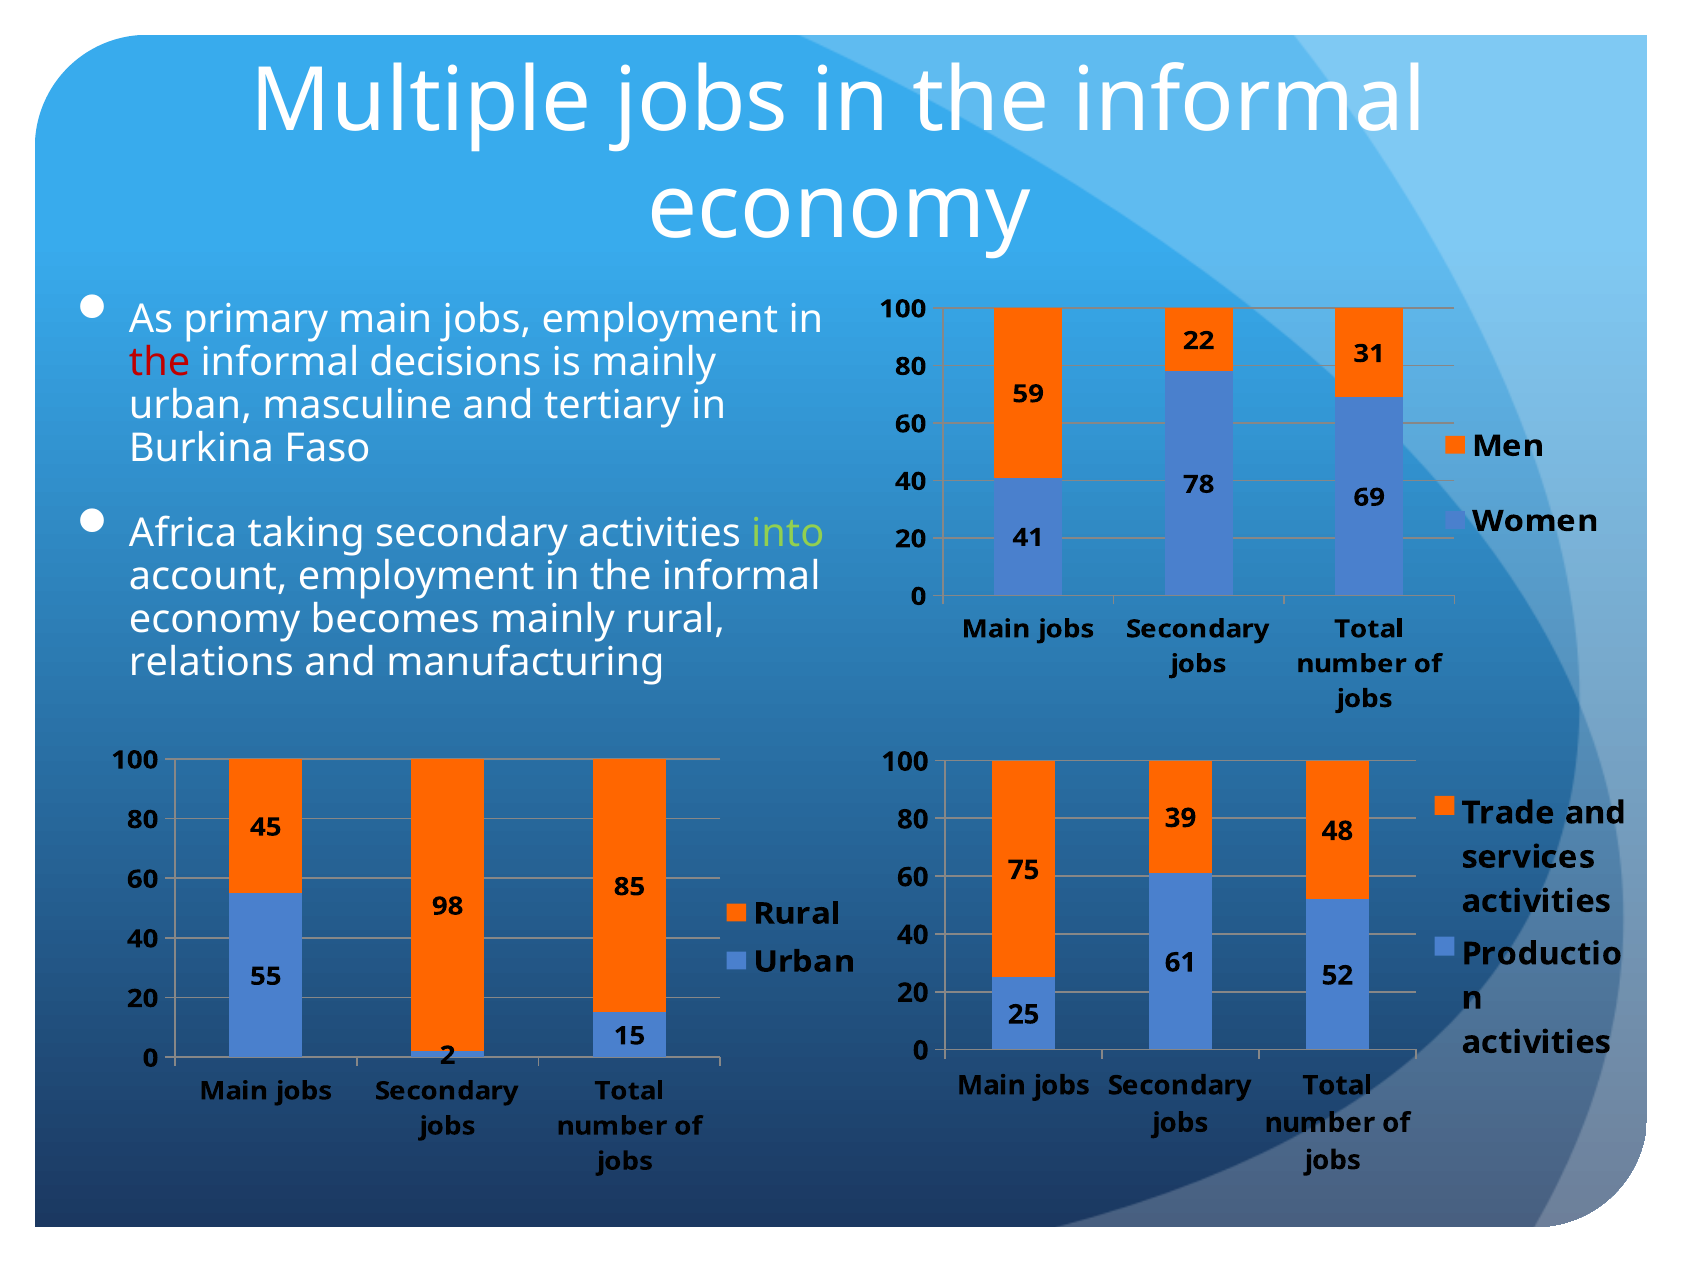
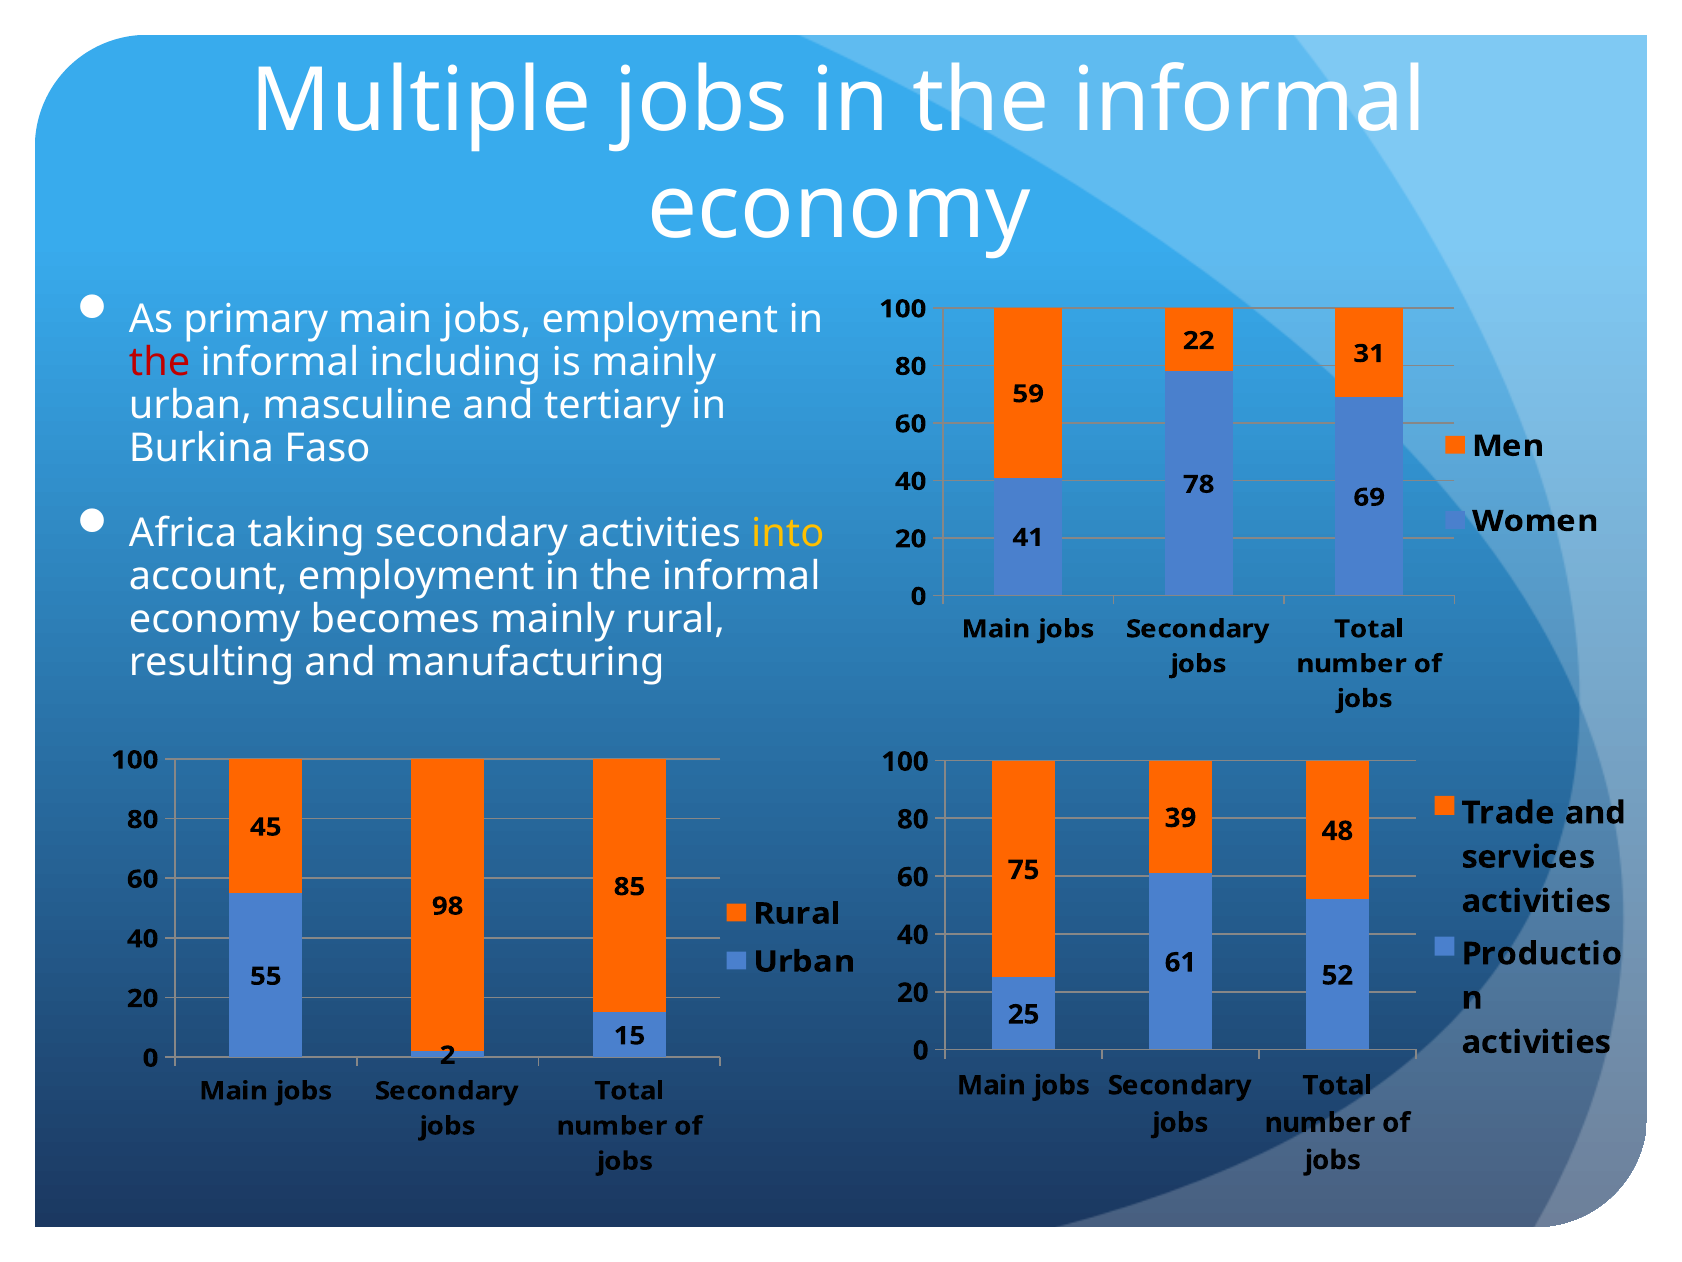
decisions: decisions -> including (455, 362)
into colour: light green -> yellow (788, 533)
relations: relations -> resulting (212, 662)
